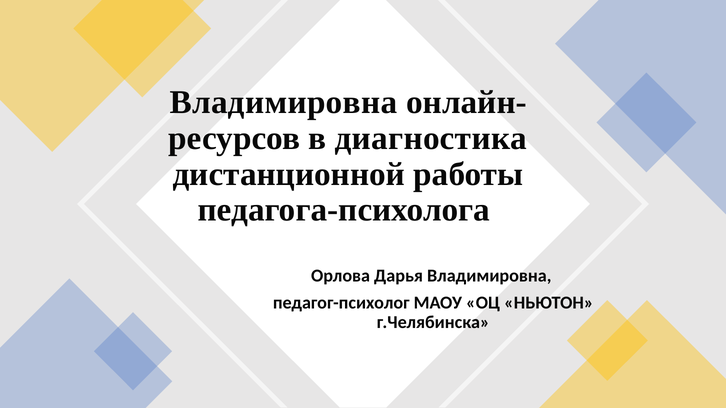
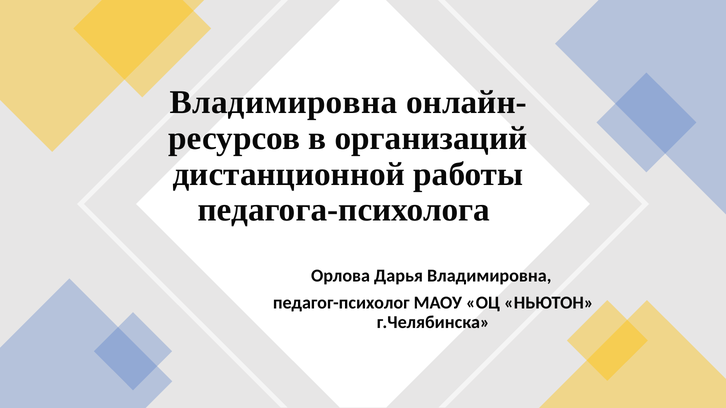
диагностика: диагностика -> организаций (431, 138)
